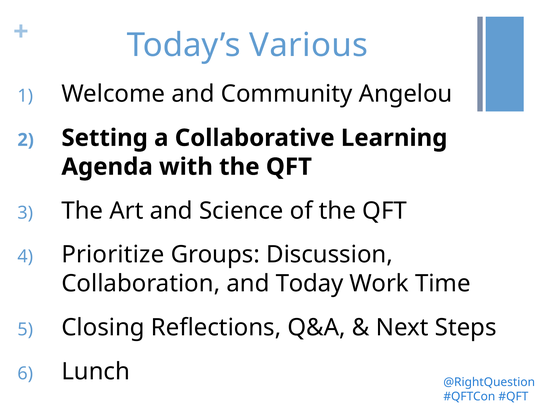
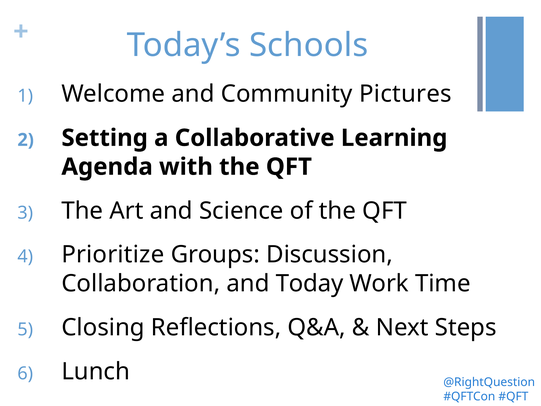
Various: Various -> Schools (309, 45)
Angelou: Angelou -> Pictures (405, 94)
